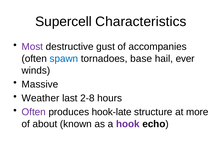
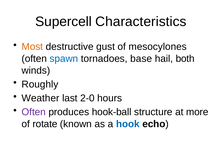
Most colour: purple -> orange (32, 47)
accompanies: accompanies -> mesocylones (158, 47)
ever: ever -> both (185, 58)
Massive: Massive -> Roughly (40, 84)
2-8: 2-8 -> 2-0 (87, 98)
hook-late: hook-late -> hook-ball (112, 112)
about: about -> rotate (45, 124)
hook colour: purple -> blue (128, 124)
